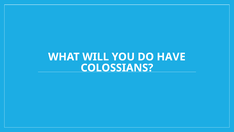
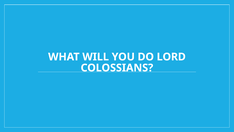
HAVE: HAVE -> LORD (171, 57)
